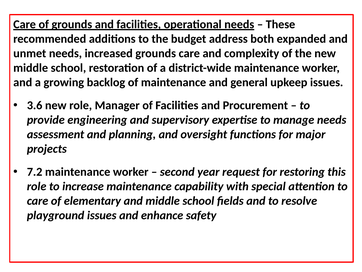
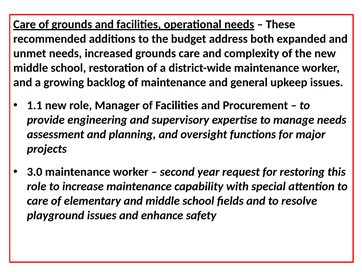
3.6: 3.6 -> 1.1 (35, 105)
7.2: 7.2 -> 3.0 (35, 172)
